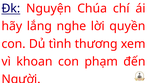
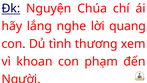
quyền: quyền -> quang (127, 26)
